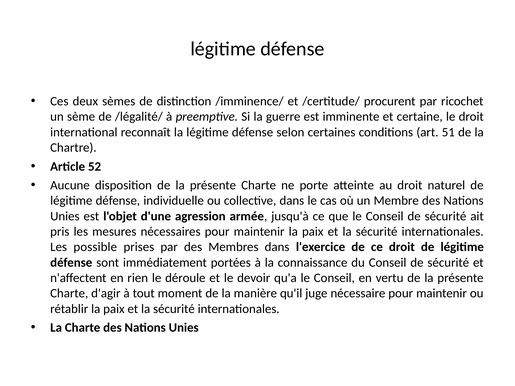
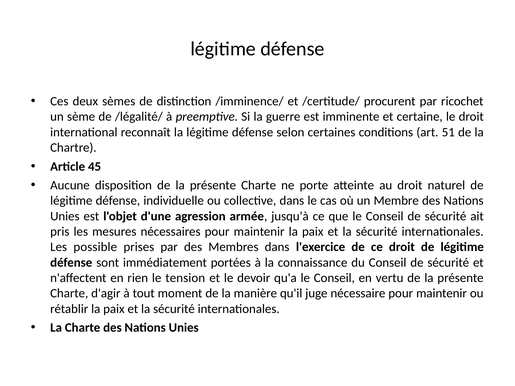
52: 52 -> 45 (95, 167)
déroule: déroule -> tension (185, 278)
